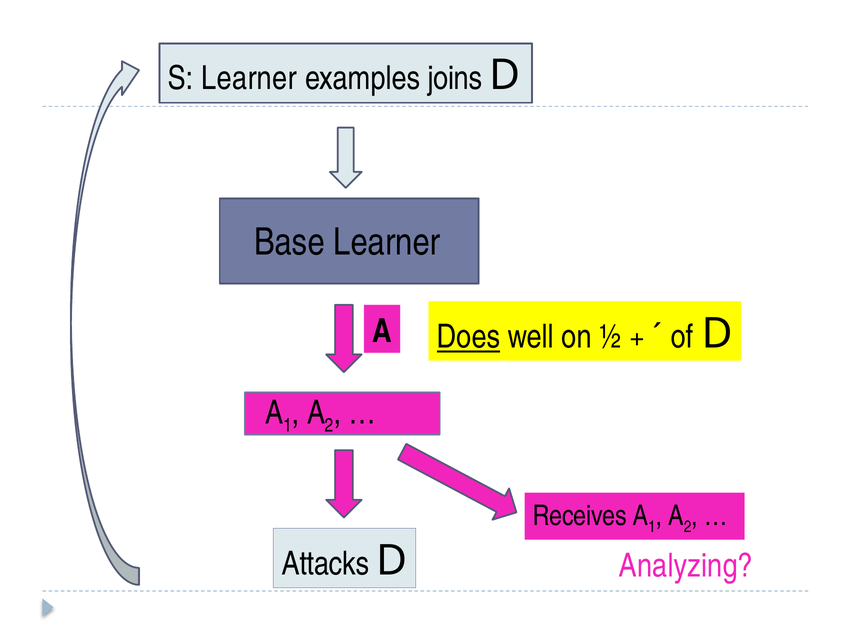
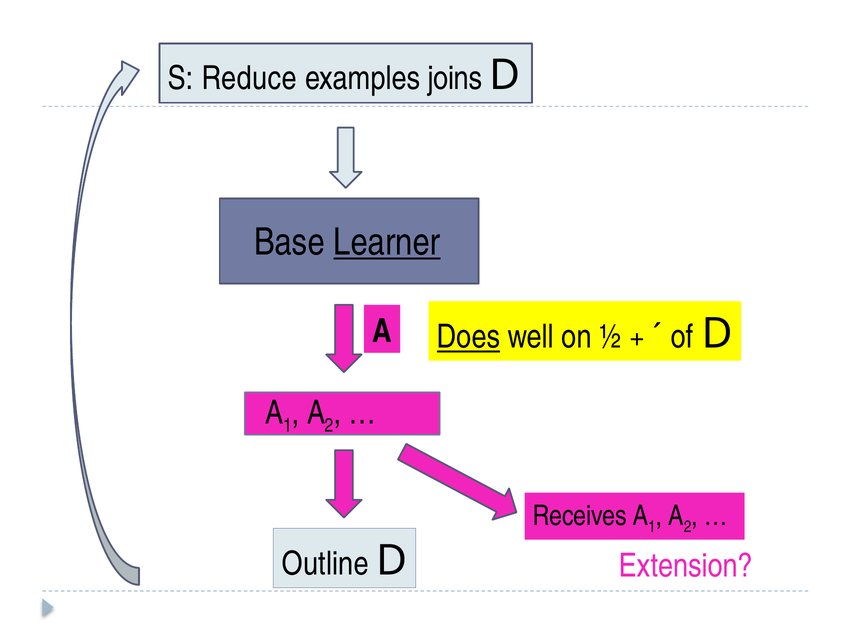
S Learner: Learner -> Reduce (249, 78)
Learner underline: none -> present (387, 242)
Attacks: Attacks -> Outline (325, 564)
Analyzing: Analyzing -> Extension (686, 566)
